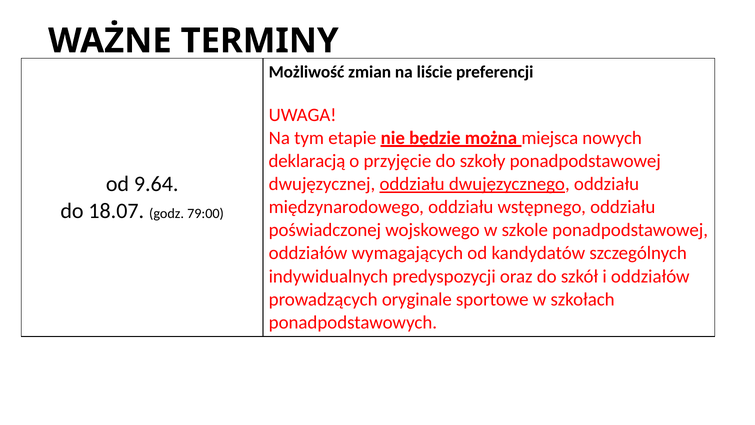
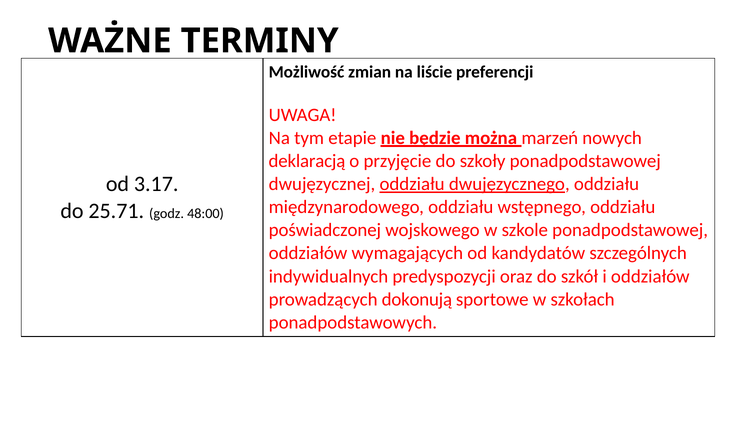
miejsca: miejsca -> marzeń (550, 138)
9.64: 9.64 -> 3.17 (156, 184)
18.07: 18.07 -> 25.71 (116, 211)
79:00: 79:00 -> 48:00 (206, 214)
oryginale: oryginale -> dokonują (417, 299)
